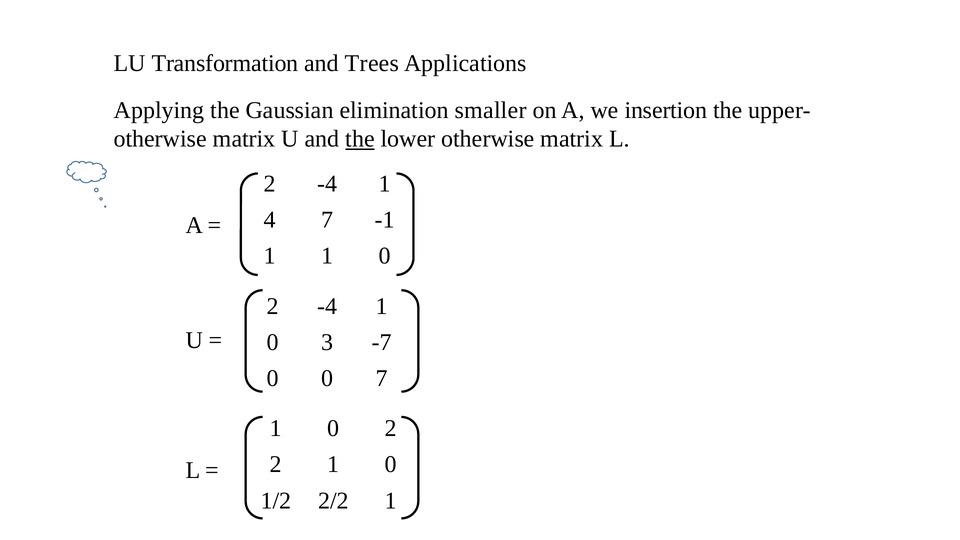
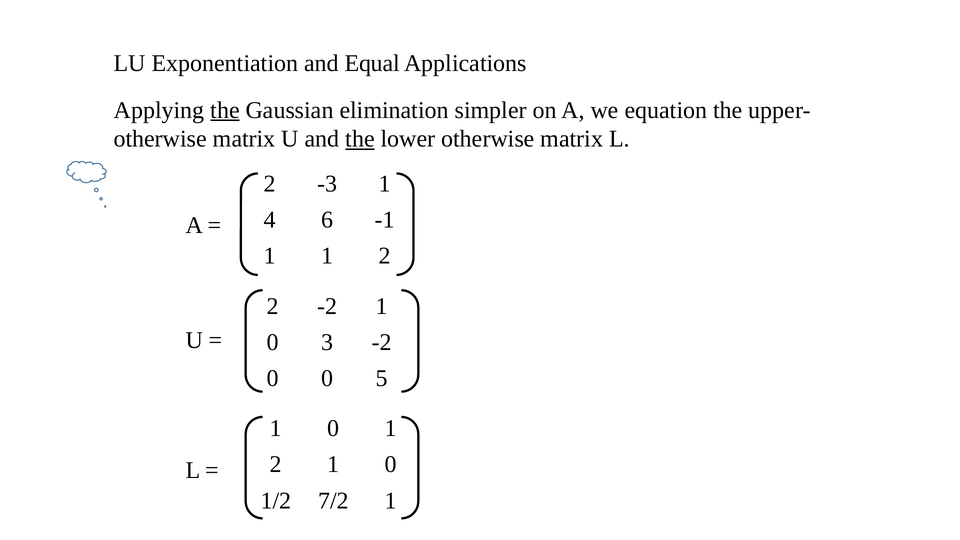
Transformation: Transformation -> Exponentiation (225, 63)
Trees: Trees -> Equal (372, 63)
the underline: none -> present (225, 110)
smaller: smaller -> simpler (491, 110)
insertion: insertion -> equation (666, 110)
-4: -4 -> -3 (327, 184)
4 7: 7 -> 6 (327, 220)
1 1 0: 0 -> 2 (385, 256)
-4: -4 -> -2 (327, 306)
3 -7: -7 -> -2 (382, 342)
0 7: 7 -> 5 (382, 378)
0 2: 2 -> 1 (391, 429)
2/2: 2/2 -> 7/2 (333, 501)
